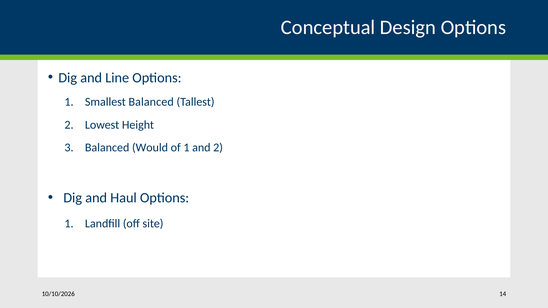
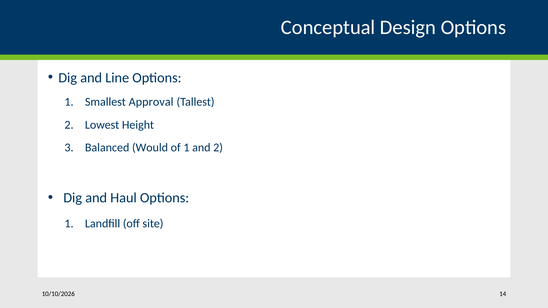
Smallest Balanced: Balanced -> Approval (151, 102)
